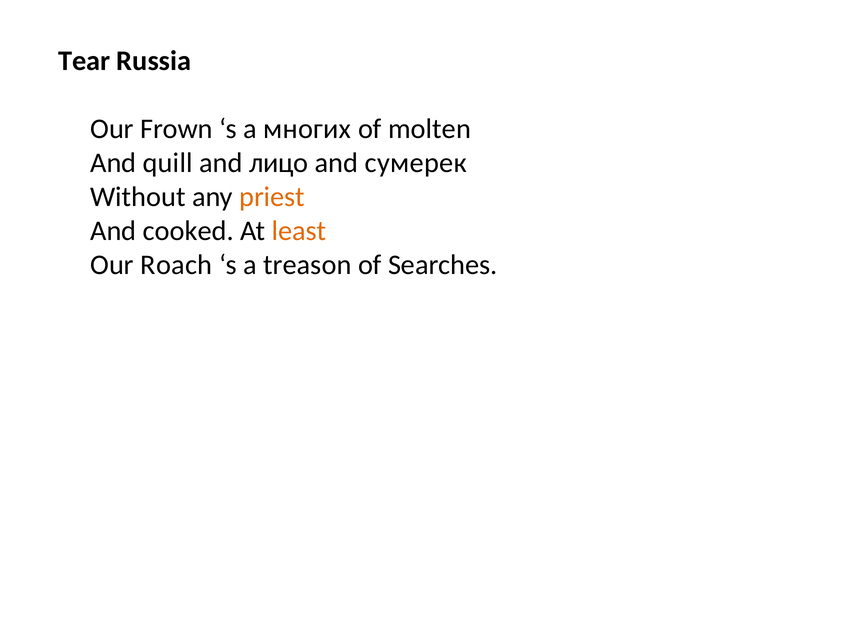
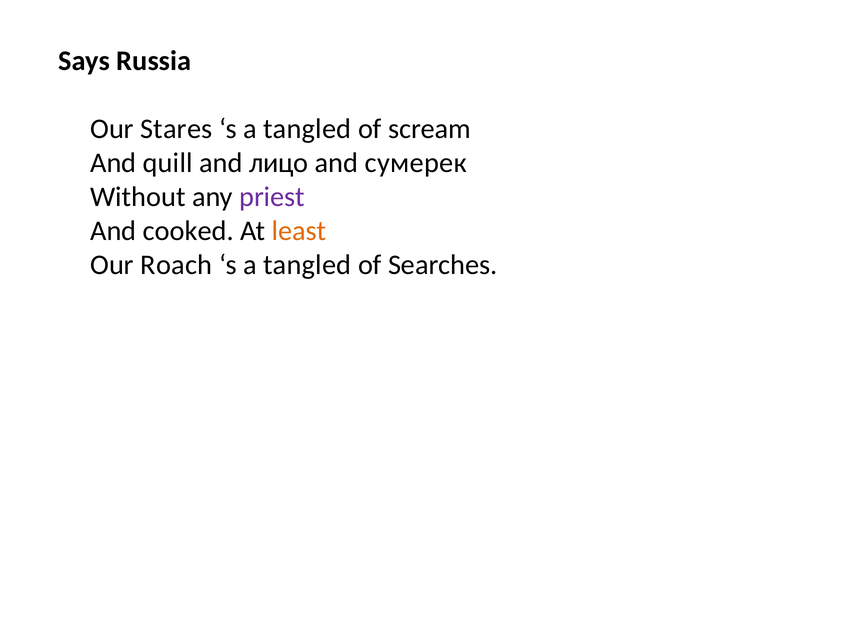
Tear: Tear -> Says (84, 61)
Frown: Frown -> Stares (176, 129)
многих: многих -> tangled (307, 129)
molten: molten -> scream (430, 129)
priest colour: orange -> purple (272, 197)
treason: treason -> tangled (307, 265)
